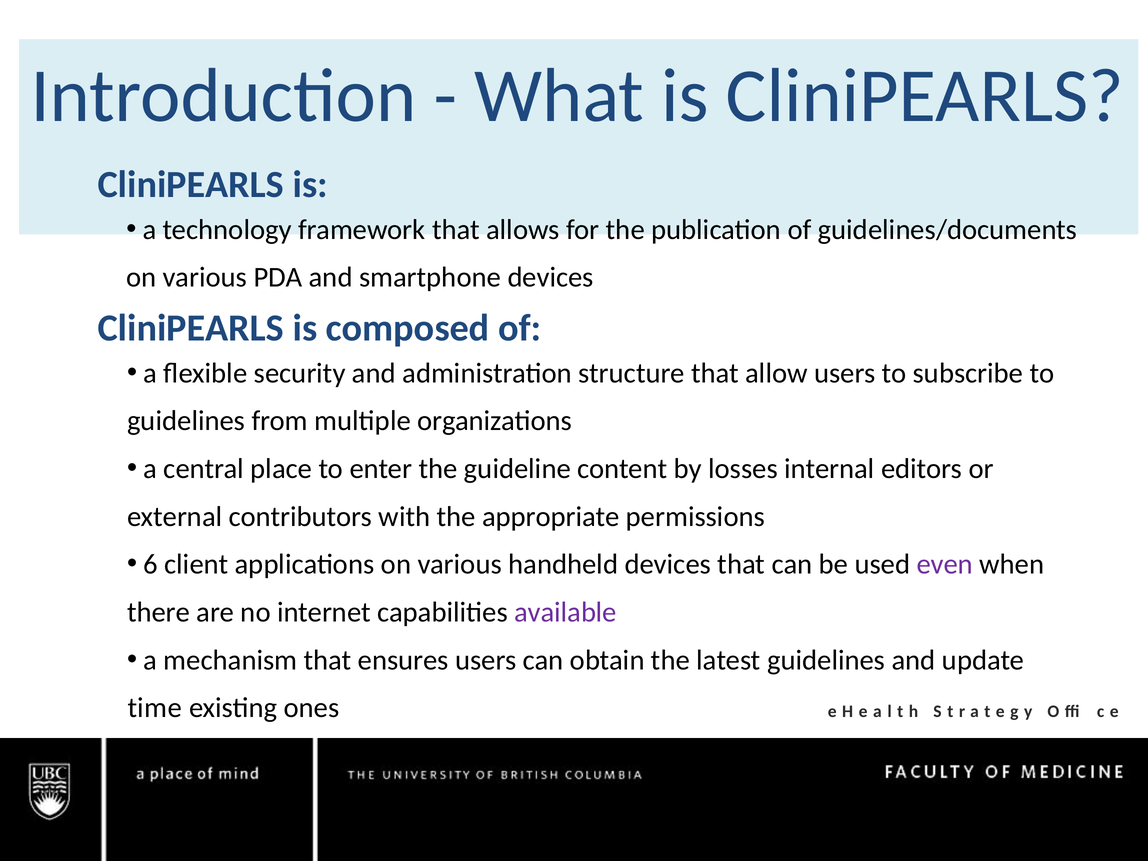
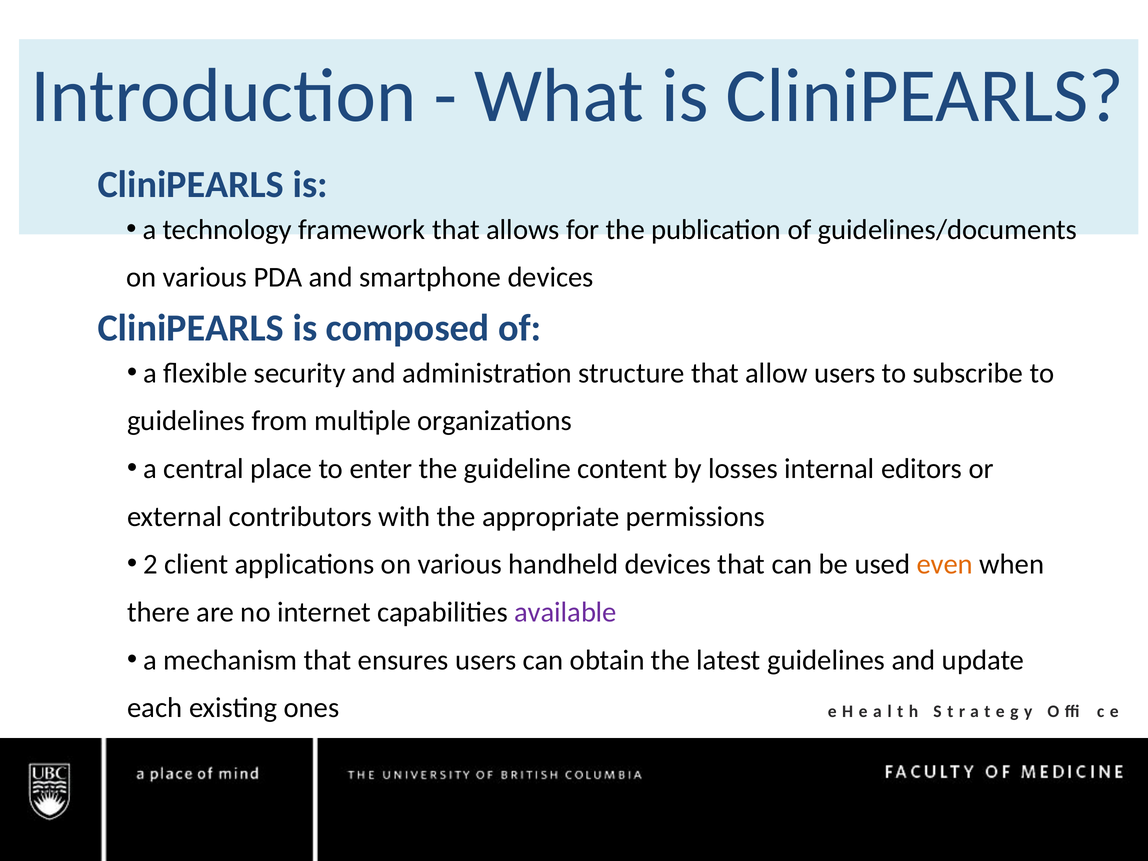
6: 6 -> 2 (151, 564)
even colour: purple -> orange (945, 564)
time: time -> each (155, 708)
